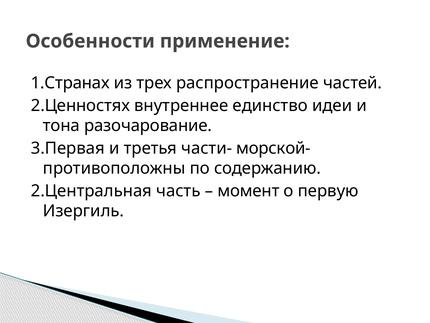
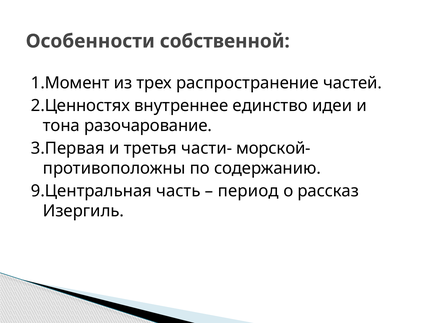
применение: применение -> собственной (225, 41)
1.Странах: 1.Странах -> 1.Момент (70, 83)
2.Центральная: 2.Центральная -> 9.Центральная (91, 191)
момент: момент -> период (248, 191)
первую: первую -> рассказ (328, 191)
